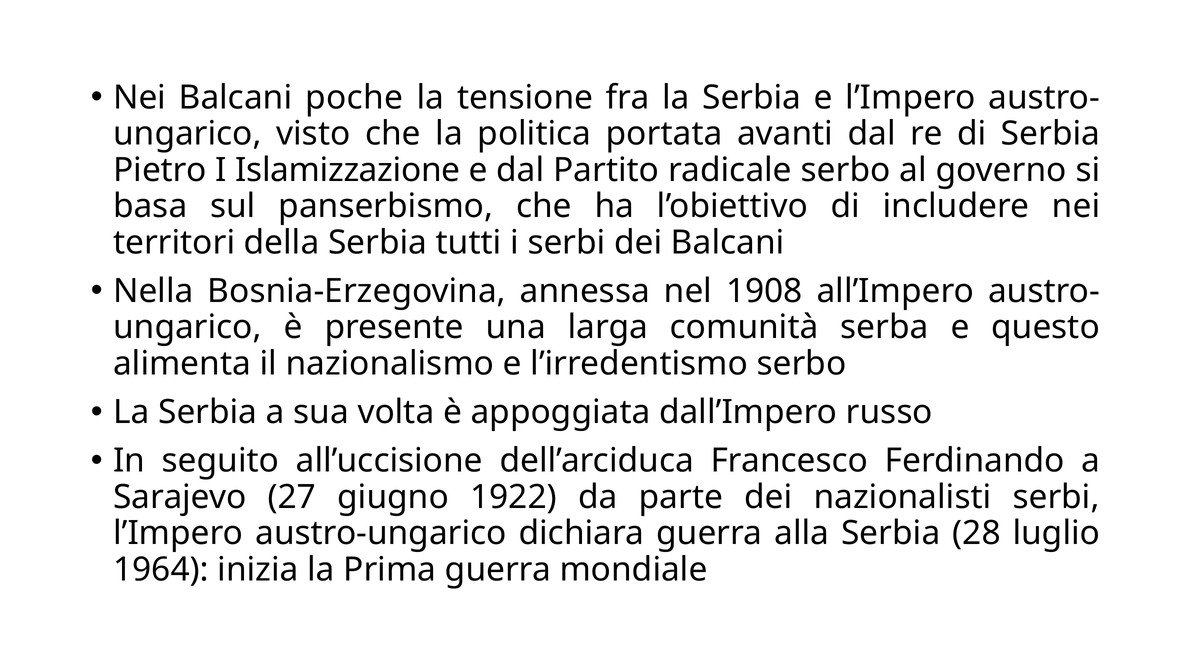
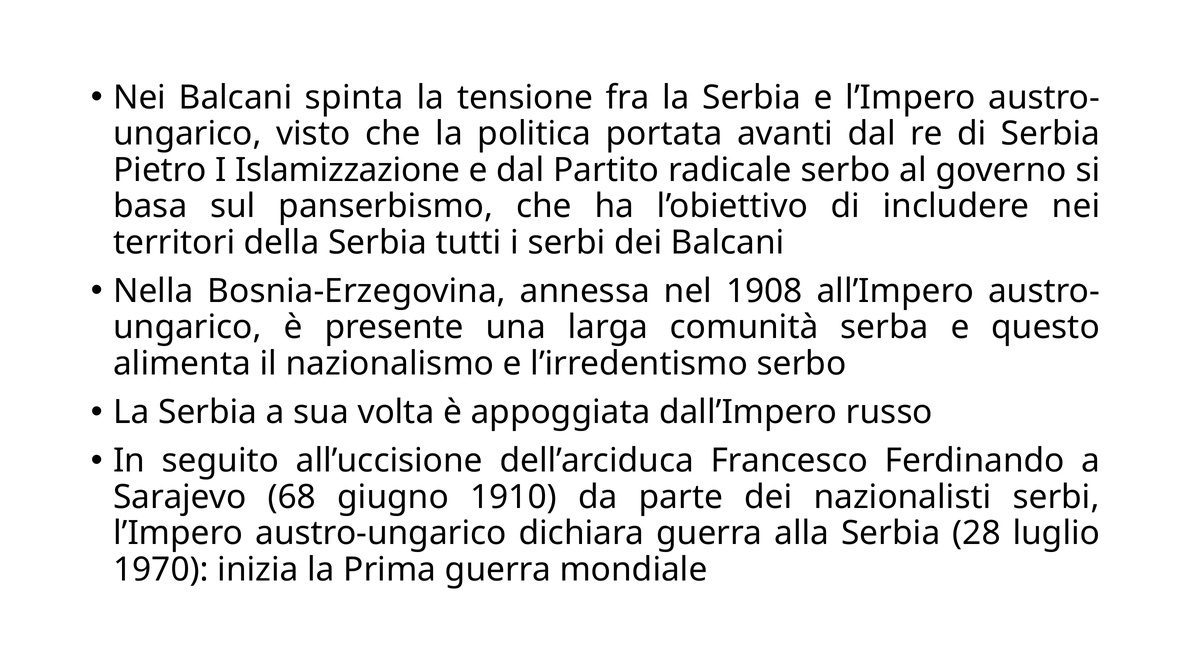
poche: poche -> spinta (354, 98)
27: 27 -> 68 (292, 497)
1922: 1922 -> 1910 (513, 497)
1964: 1964 -> 1970 (161, 569)
